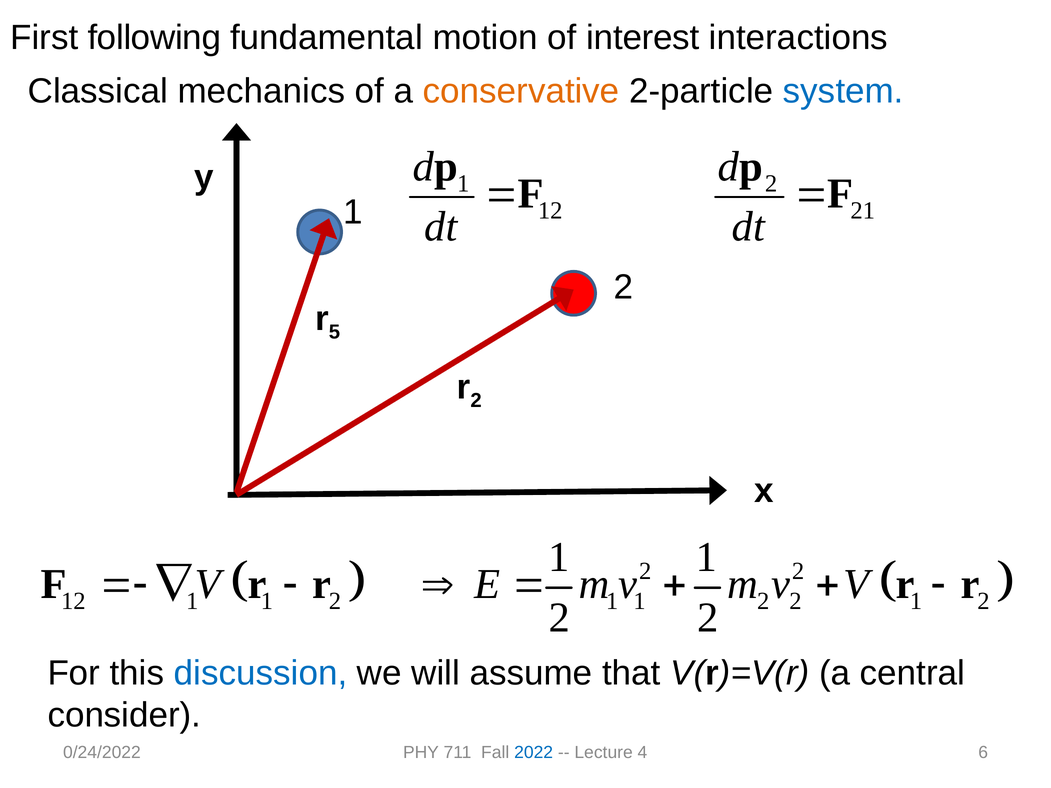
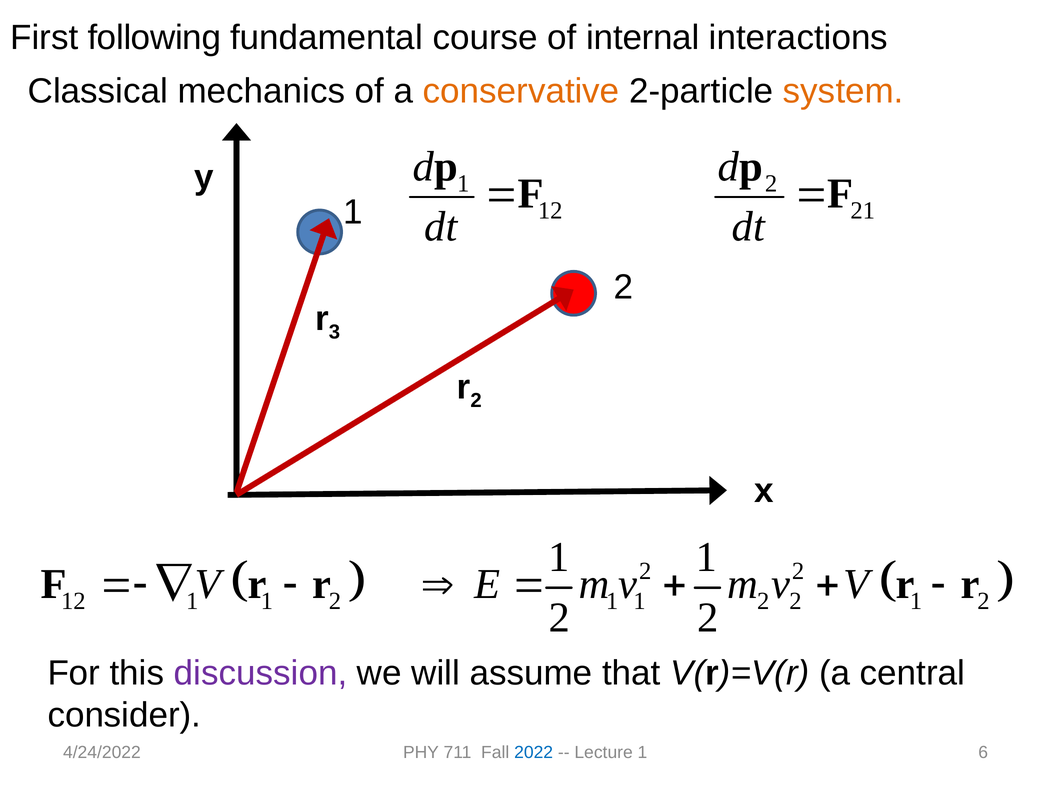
motion: motion -> course (485, 38)
interest: interest -> internal (643, 38)
system colour: blue -> orange (843, 91)
5: 5 -> 3 (334, 332)
discussion colour: blue -> purple (261, 673)
0/24/2022: 0/24/2022 -> 4/24/2022 (102, 753)
Lecture 4: 4 -> 1 (642, 753)
